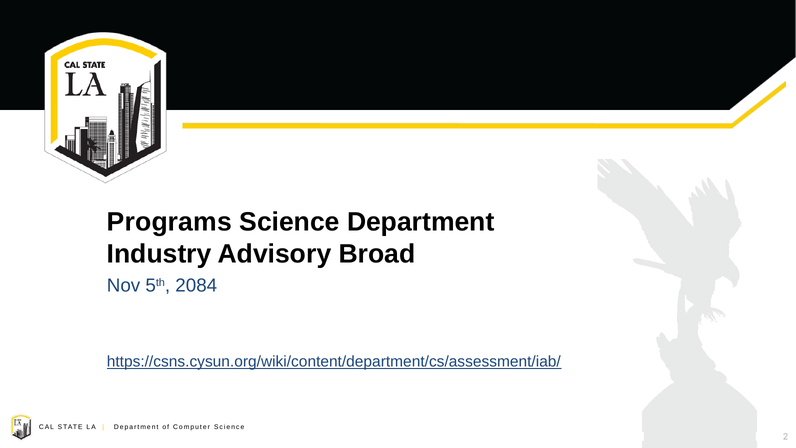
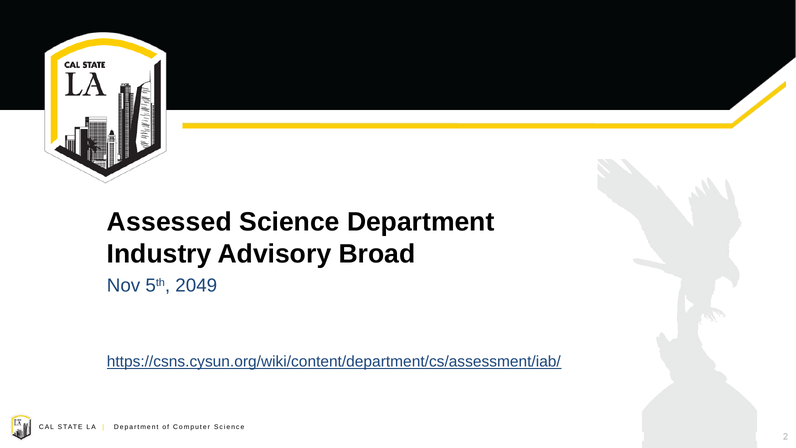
Programs: Programs -> Assessed (169, 222)
2084: 2084 -> 2049 (196, 286)
